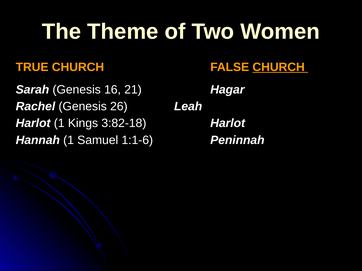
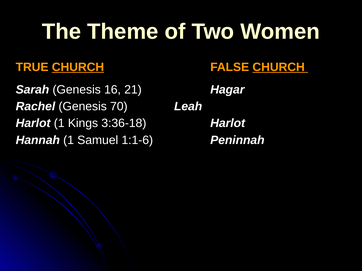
CHURCH underline: none -> present (78, 67)
26: 26 -> 70 (119, 107)
3:82-18: 3:82-18 -> 3:36-18 (124, 124)
